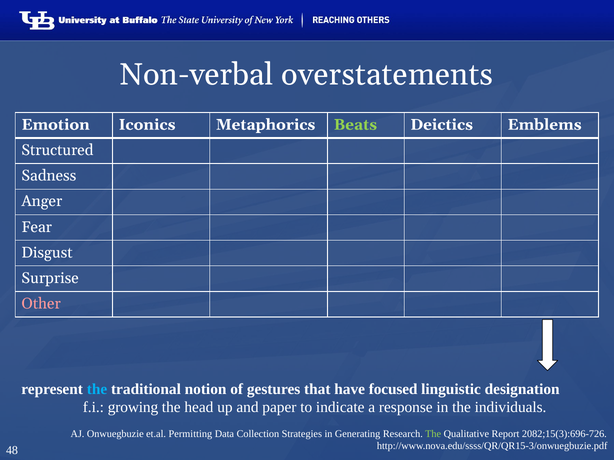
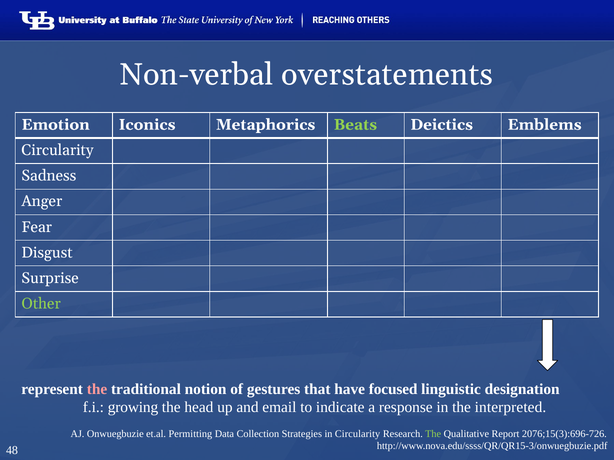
Structured: Structured -> Circularity (57, 150)
Other colour: pink -> light green (41, 304)
the colour: light blue -> pink (97, 389)
paper: paper -> email (279, 408)
individuals: individuals -> interpreted (511, 408)
in Generating: Generating -> Circularity (358, 434)
2082;15(3):696-726: 2082;15(3):696-726 -> 2076;15(3):696-726 (564, 434)
